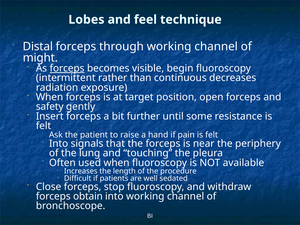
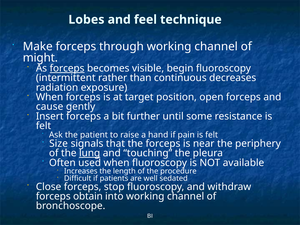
Distal: Distal -> Make (38, 47)
safety: safety -> cause (50, 107)
Into: Into -> Size (58, 143)
lung underline: none -> present (90, 153)
